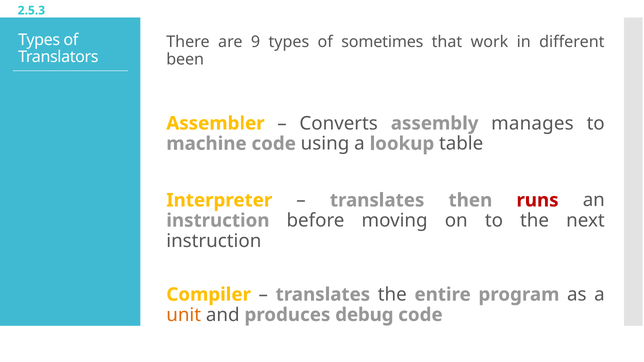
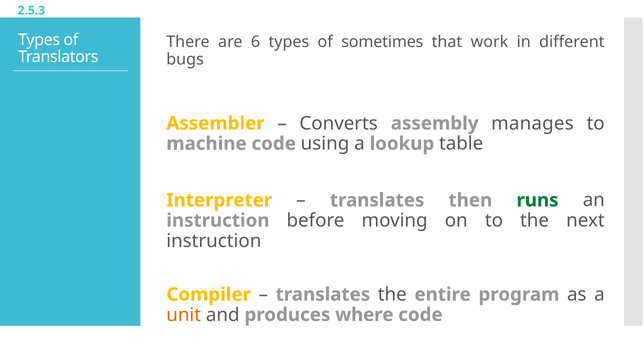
9: 9 -> 6 (256, 42)
been: been -> bugs (185, 60)
runs colour: red -> green (538, 200)
debug: debug -> where (364, 315)
